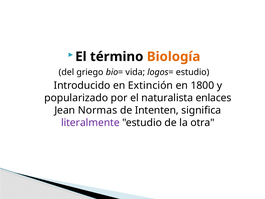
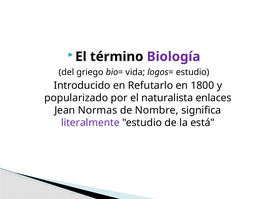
Biología colour: orange -> purple (174, 57)
Extinción: Extinción -> Refutarlo (150, 85)
Intenten: Intenten -> Nombre (157, 110)
otra: otra -> está (203, 122)
